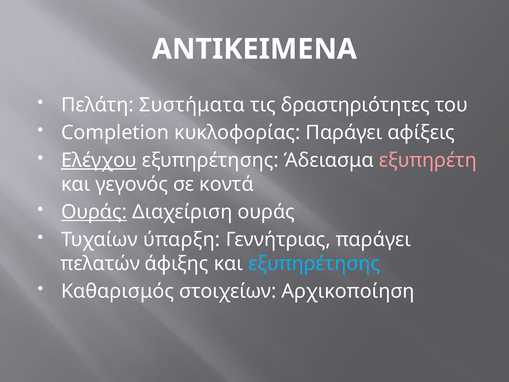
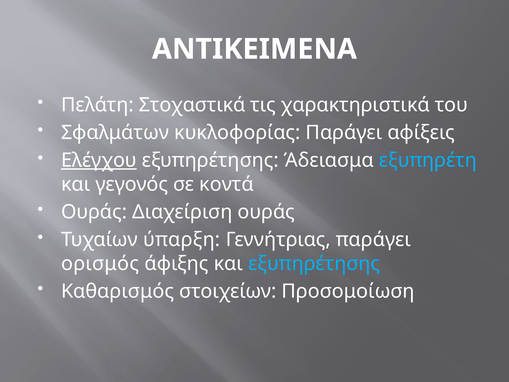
Συστήματα: Συστήματα -> Στοχαστικά (192, 105)
δραστηριότητες: δραστηριότητες -> χαρακτηριστικά (355, 105)
Completion: Completion -> Σφαλμάτων (115, 133)
εξυπηρέτη colour: pink -> light blue (428, 160)
Ουράς underline: present -> none (94, 212)
πελατών: πελατών -> ορισμός (100, 263)
Αρχικοποίηση: Αρχικοποίηση -> Προσομοίωση (348, 291)
